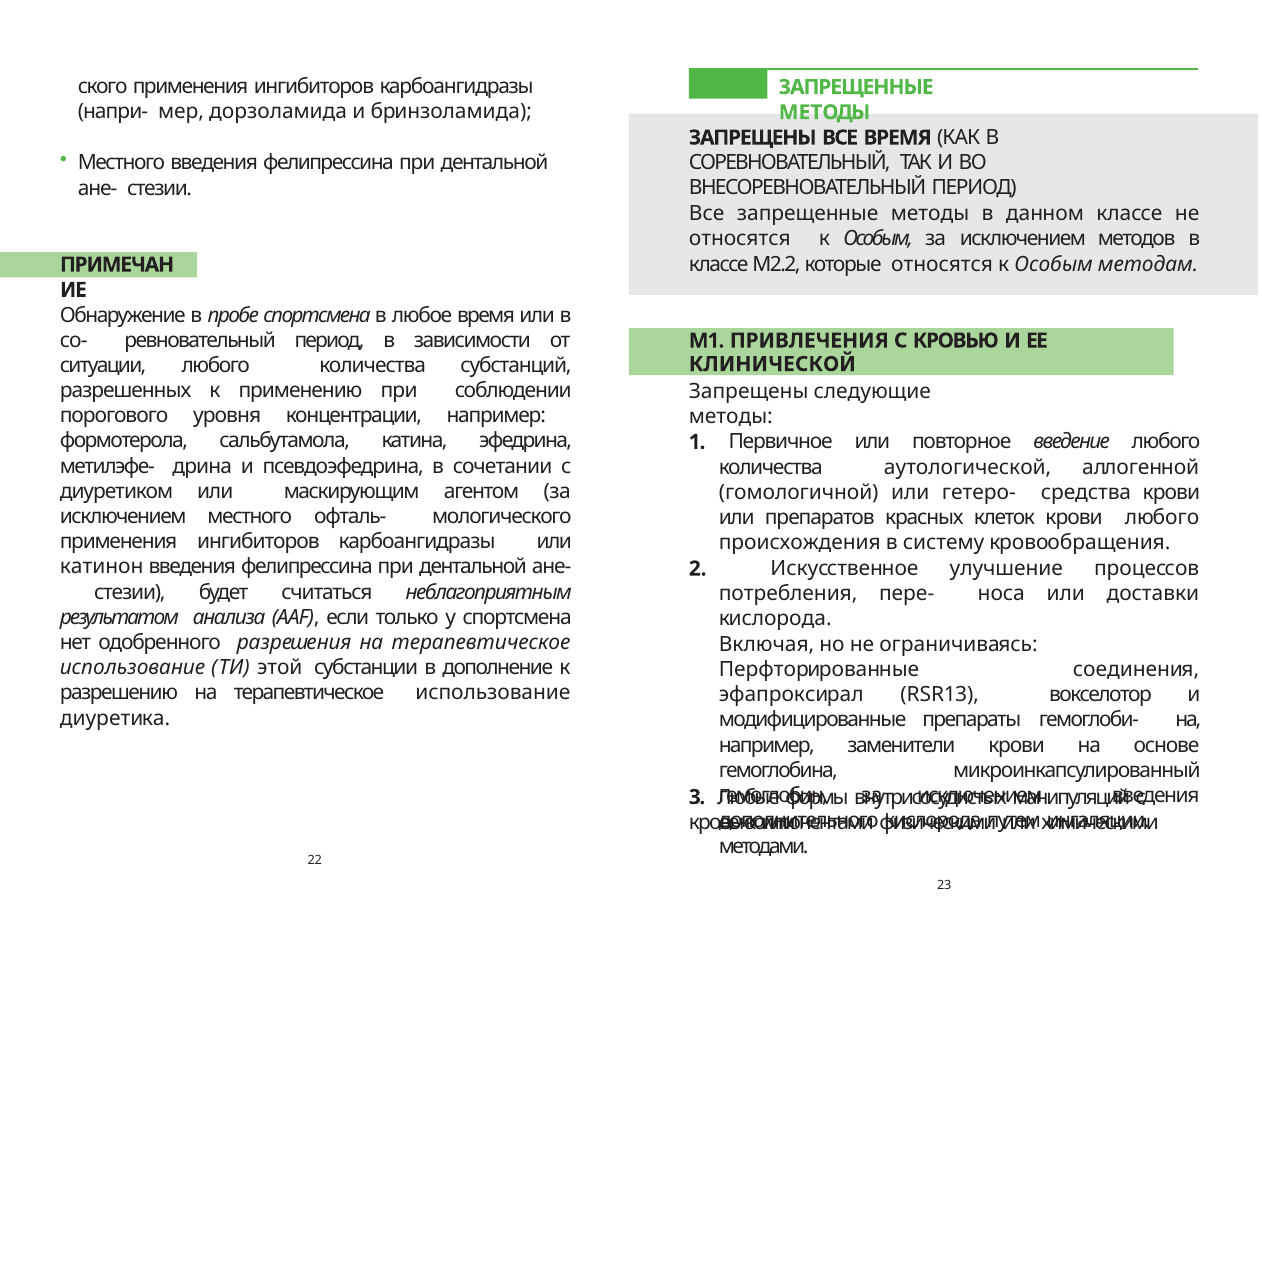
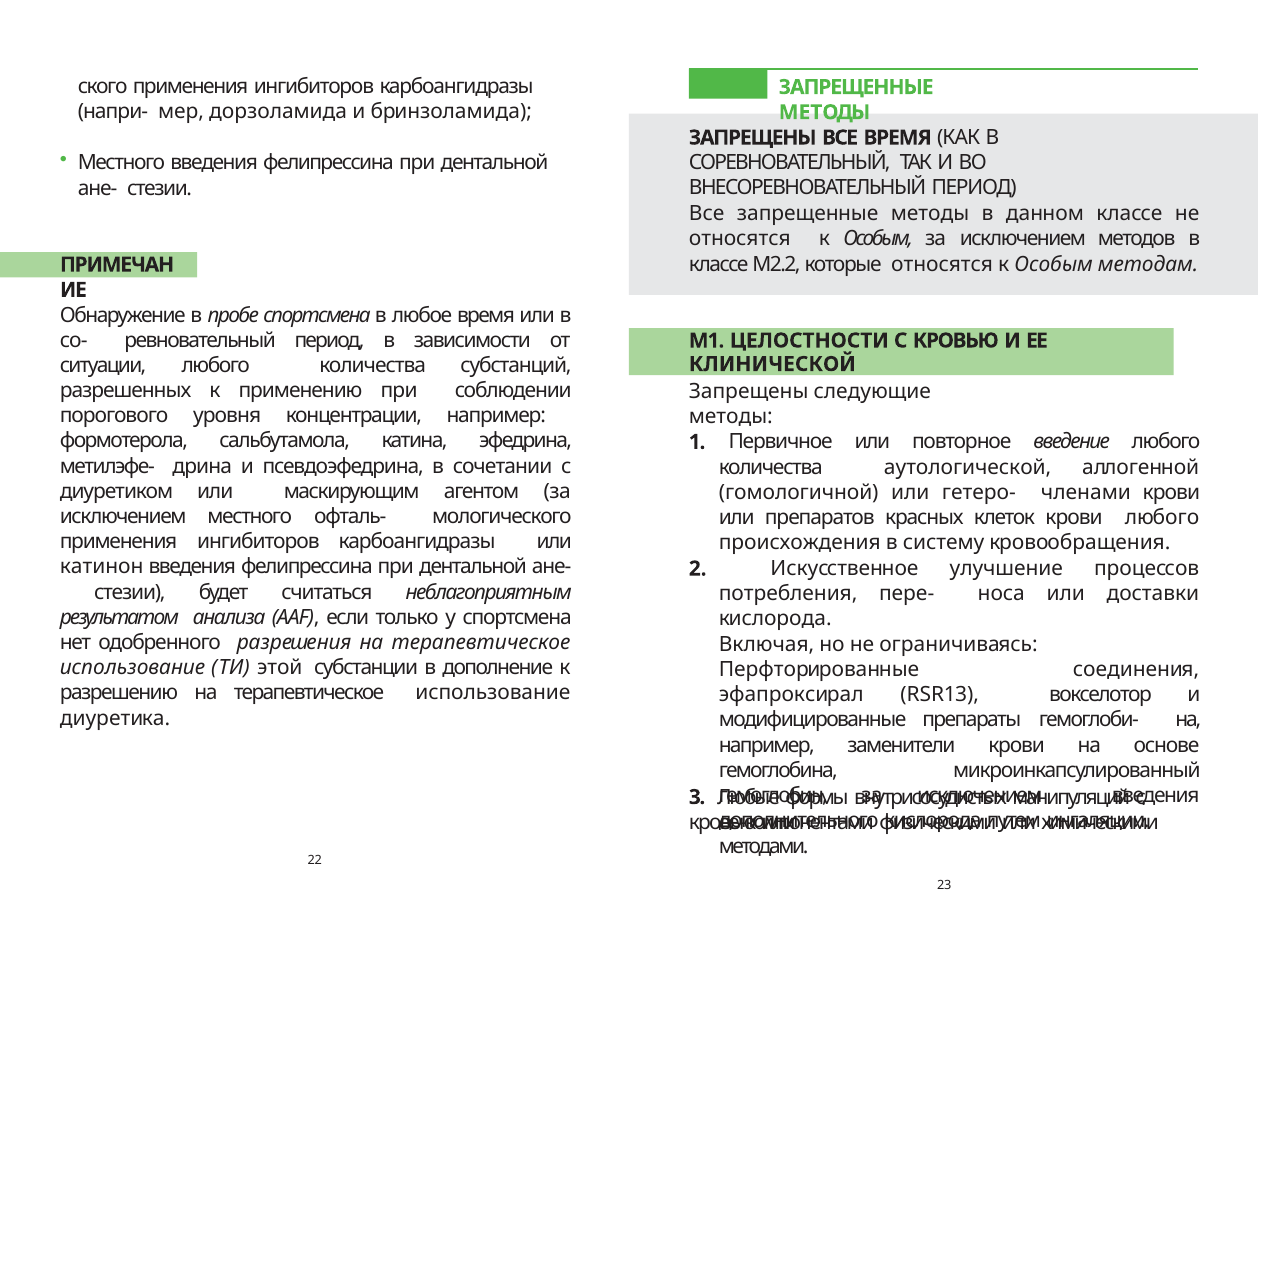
ПРИВЛЕЧЕНИЯ: ПРИВЛЕЧЕНИЯ -> ЦЕЛОСТНОСТИ (809, 341)
средства: средства -> членами (1086, 492)
